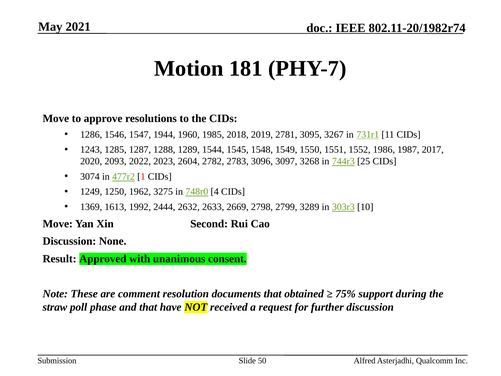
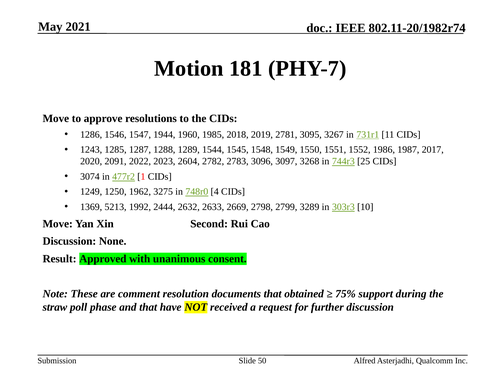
2093: 2093 -> 2091 (116, 161)
1613: 1613 -> 5213 (116, 207)
